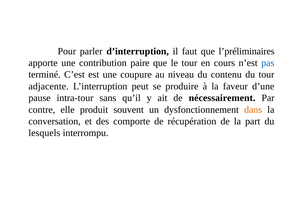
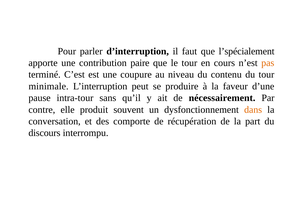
l’préliminaires: l’préliminaires -> l’spécialement (247, 51)
pas colour: blue -> orange (268, 63)
adjacente: adjacente -> minimale (49, 86)
lesquels: lesquels -> discours (44, 133)
